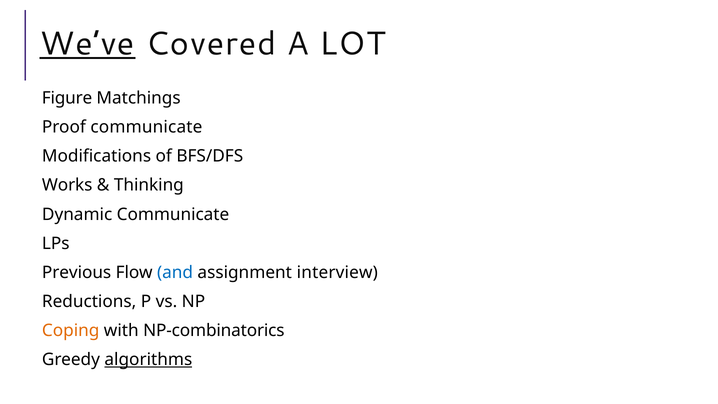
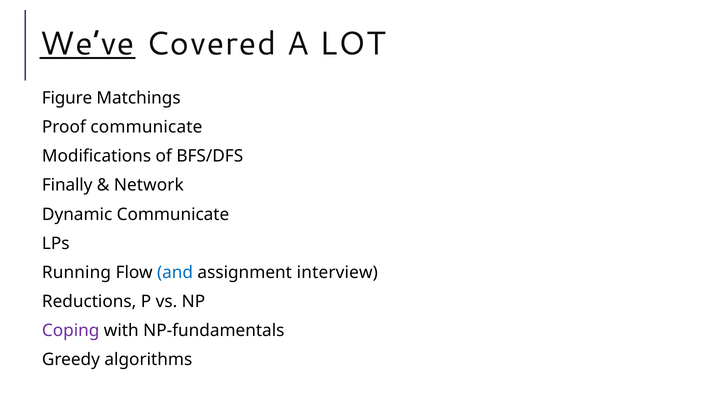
Works: Works -> Finally (67, 185)
Thinking: Thinking -> Network (149, 185)
Previous: Previous -> Running (76, 272)
Coping colour: orange -> purple (71, 330)
NP-combinatorics: NP-combinatorics -> NP-fundamentals (214, 330)
algorithms underline: present -> none (148, 359)
